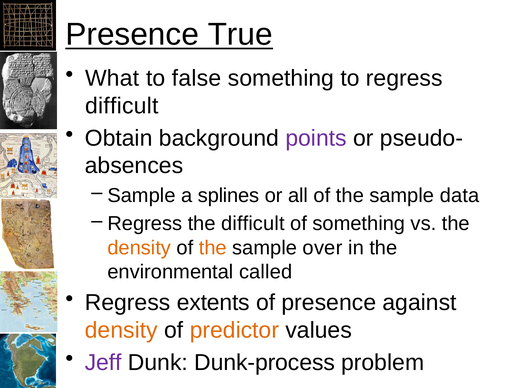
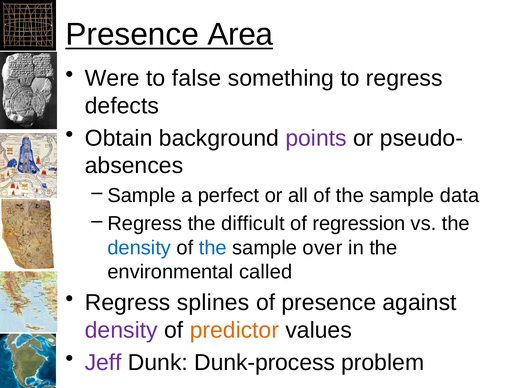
True: True -> Area (240, 35)
What: What -> Were (112, 78)
difficult: difficult -> defects (122, 106)
splines: splines -> perfect (228, 195)
of something: something -> regression (359, 223)
density colour: orange -> blue (139, 248)
the colour: orange -> blue (213, 248)
extents: extents -> splines (213, 302)
density colour: orange -> purple (121, 330)
